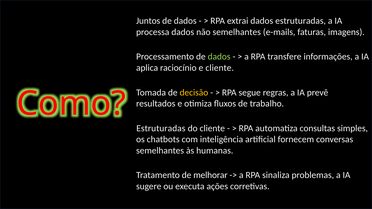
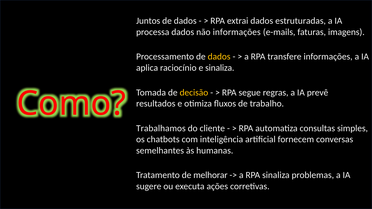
não semelhantes: semelhantes -> informações (237, 32)
dados colour: light green -> yellow (219, 57)
e cliente: cliente -> sinaliza (220, 68)
Estruturadas: Estruturadas -> Trabalhamos (161, 128)
